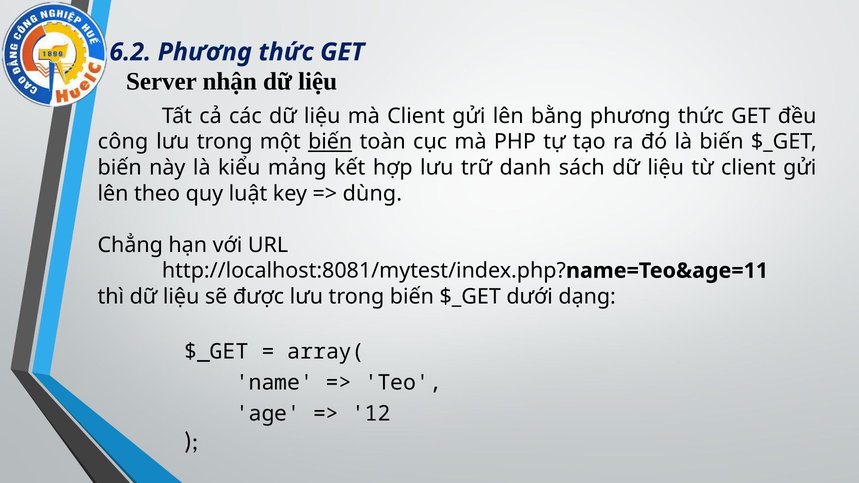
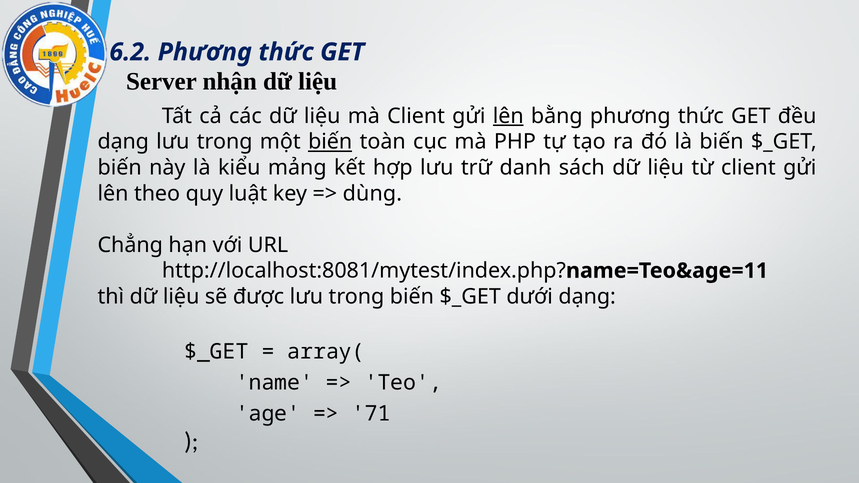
lên underline: none -> present (508, 116)
công: công -> dạng (123, 142)
12: 12 -> 71 (371, 414)
